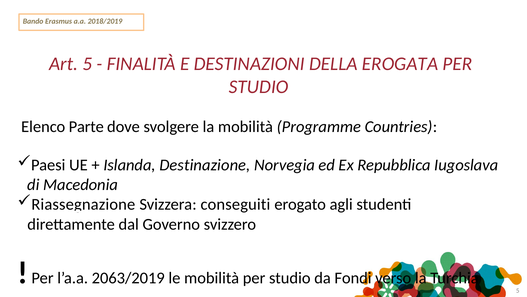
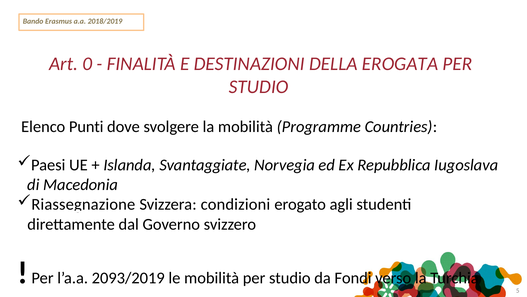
Art 5: 5 -> 0 (87, 64)
Parte: Parte -> Punti (86, 126)
Destinazione: Destinazione -> Svantaggiate (205, 165)
conseguiti: conseguiti -> condizioni (235, 204)
2063/2019: 2063/2019 -> 2093/2019 (128, 277)
